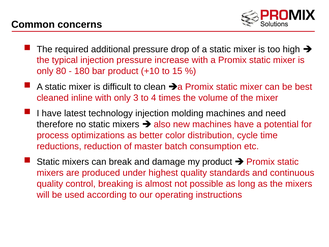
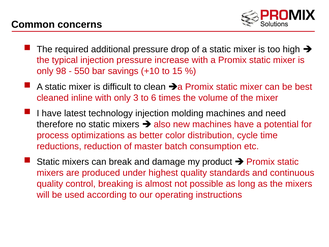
80: 80 -> 98 (61, 71)
180: 180 -> 550 (82, 71)
bar product: product -> savings (123, 71)
4: 4 -> 6 (154, 98)
